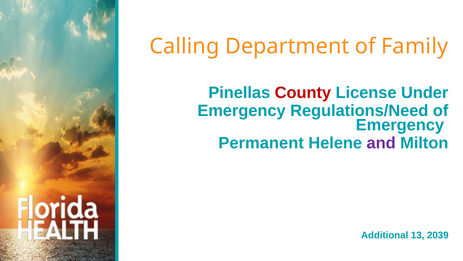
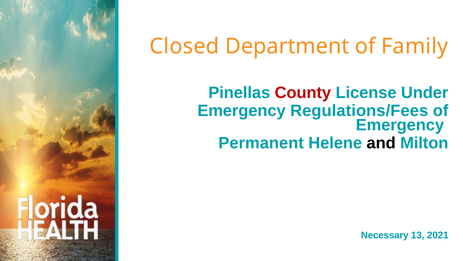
Calling: Calling -> Closed (184, 46)
Regulations/Need: Regulations/Need -> Regulations/Fees (359, 110)
and colour: purple -> black (381, 143)
Additional: Additional -> Necessary (385, 235)
2039: 2039 -> 2021 (438, 235)
